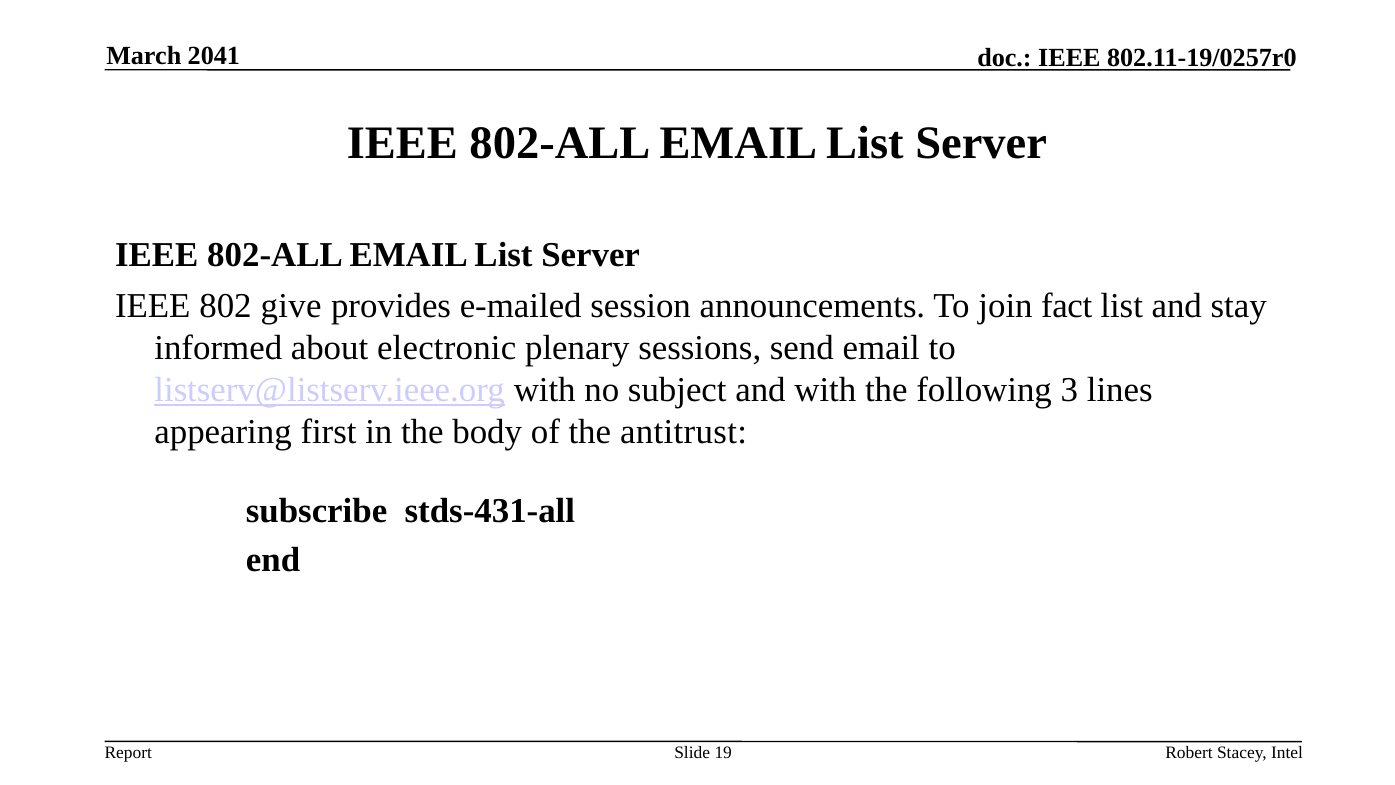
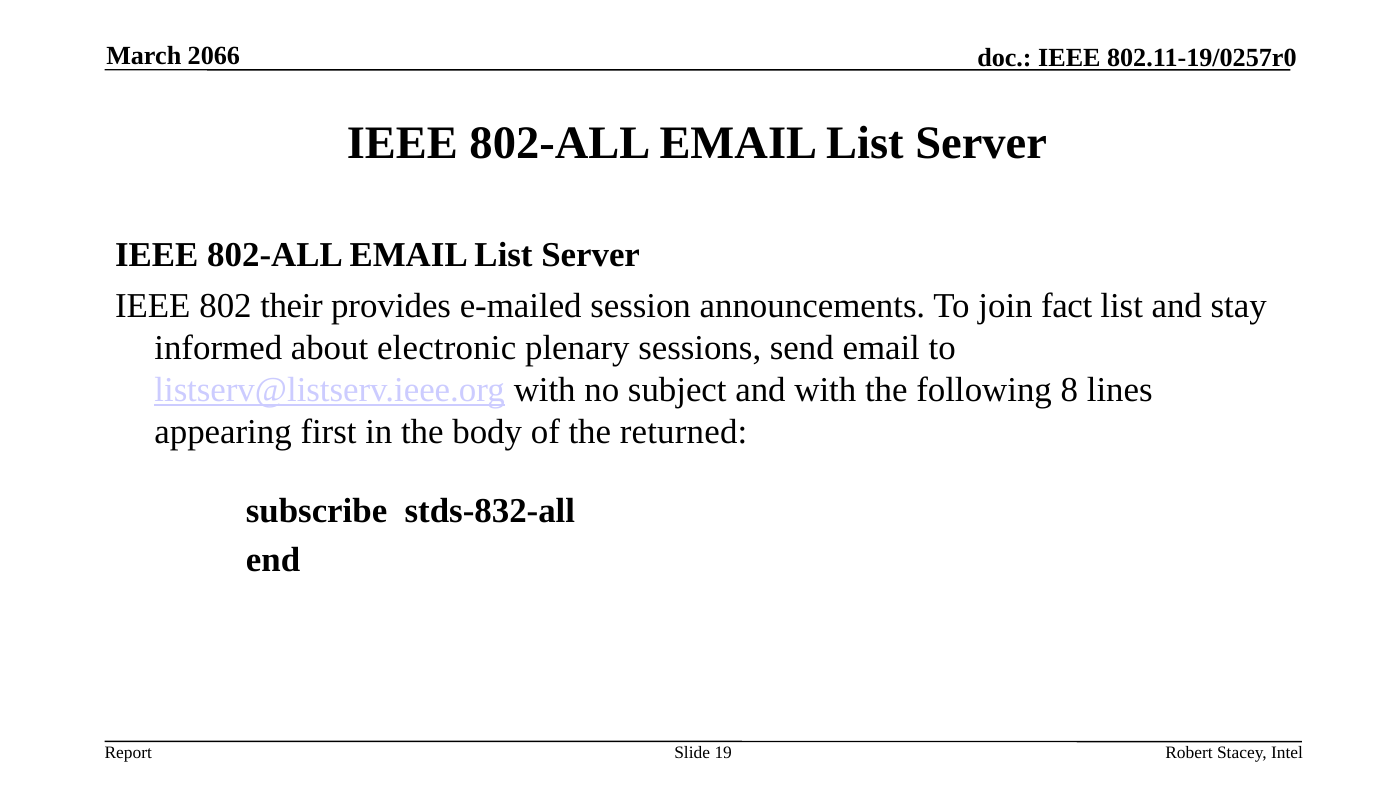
2041: 2041 -> 2066 (214, 55)
give: give -> their (292, 306)
3: 3 -> 8 (1069, 390)
antitrust: antitrust -> returned (684, 431)
stds-431-all: stds-431-all -> stds-832-all (490, 511)
